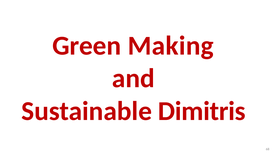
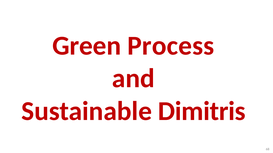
Making: Making -> Process (171, 46)
